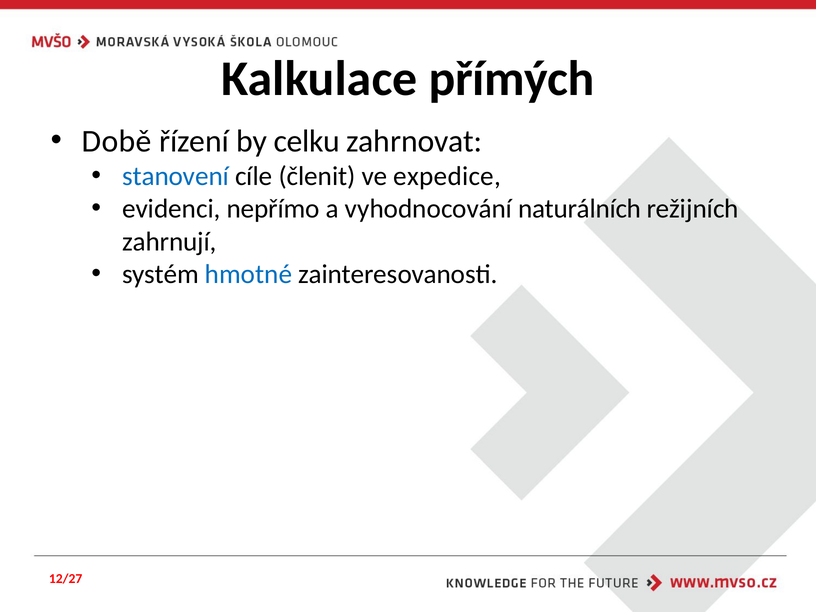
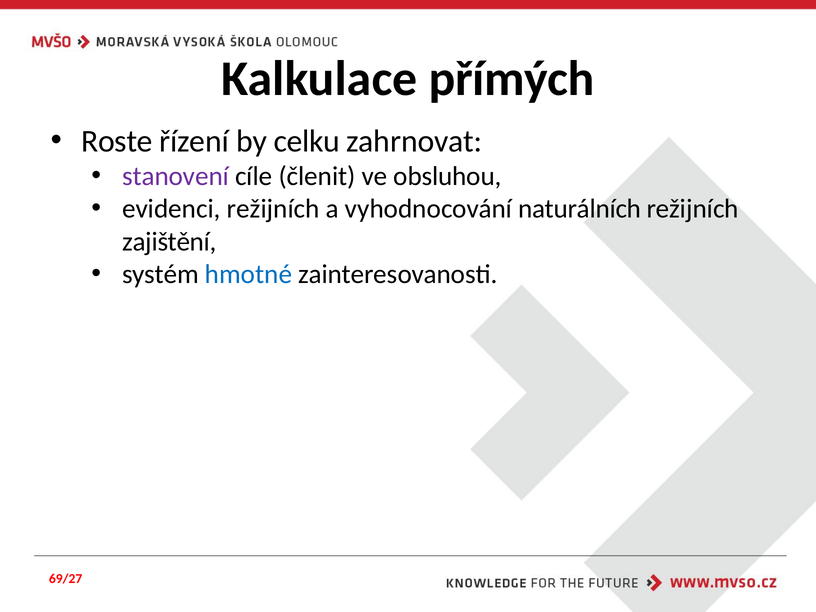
Době: Době -> Roste (117, 141)
stanovení colour: blue -> purple (176, 176)
expedice: expedice -> obsluhou (447, 176)
evidenci nepřímo: nepřímo -> režijních (273, 209)
zahrnují: zahrnují -> zajištění (169, 242)
12/27: 12/27 -> 69/27 (66, 579)
